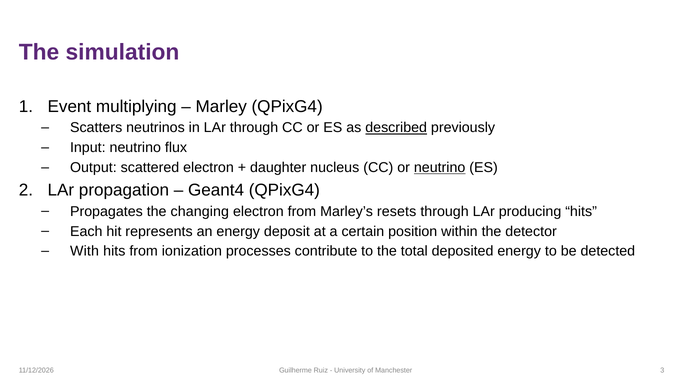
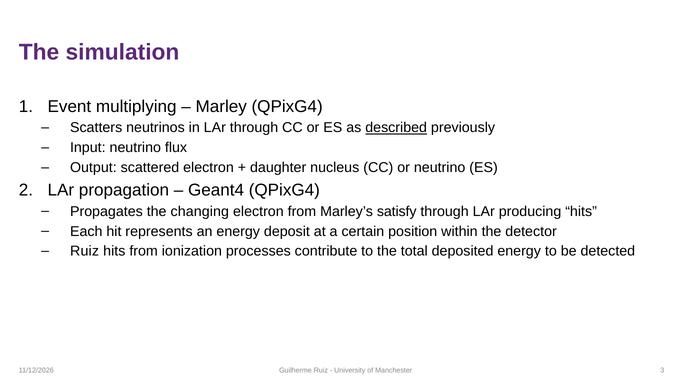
neutrino underline: present -> none (440, 168)
resets: resets -> satisfy (397, 212)
With: With -> Ruiz (85, 251)
